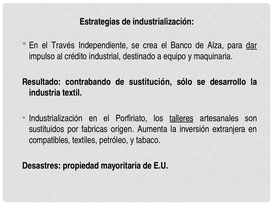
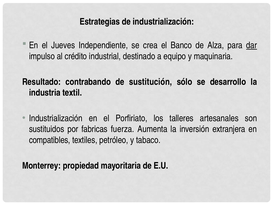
Través: Través -> Jueves (63, 45)
talleres underline: present -> none (182, 118)
origen: origen -> fuerza (122, 129)
Desastres: Desastres -> Monterrey (41, 165)
